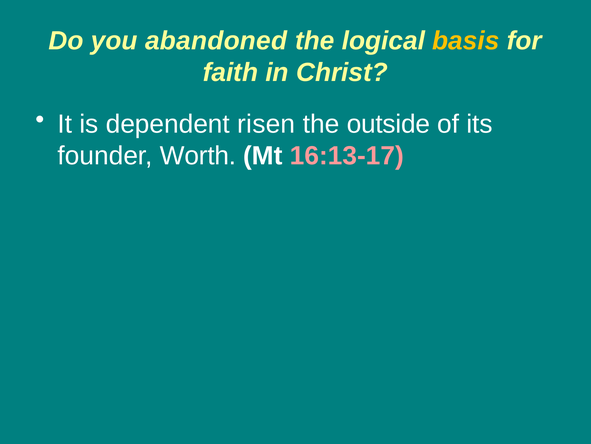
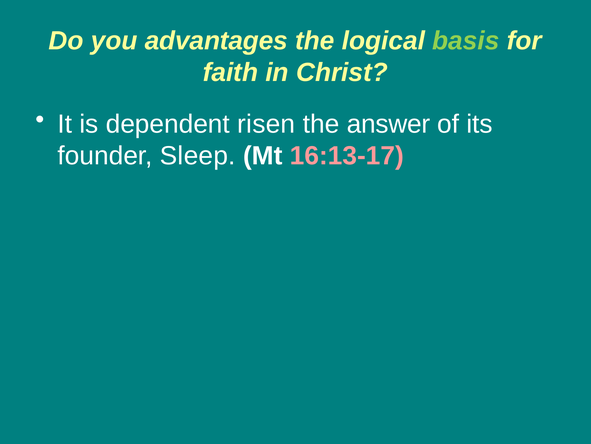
abandoned: abandoned -> advantages (216, 41)
basis colour: yellow -> light green (466, 41)
outside: outside -> answer (388, 124)
Worth: Worth -> Sleep (198, 156)
